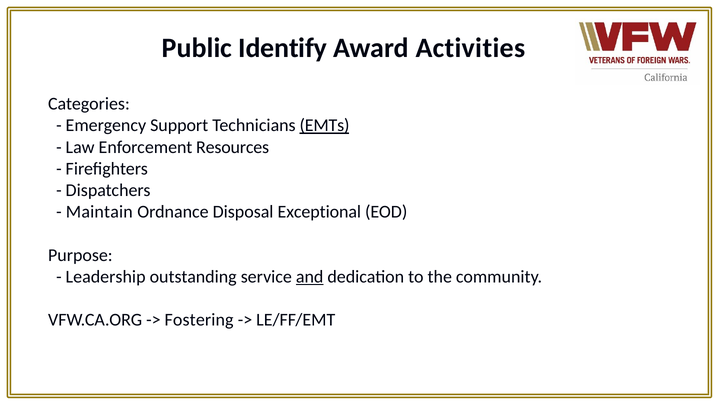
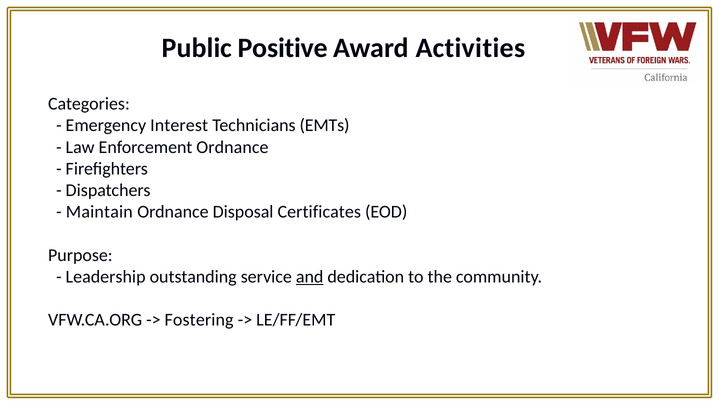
Identify: Identify -> Positive (283, 48)
Support: Support -> Interest (179, 125)
EMTs underline: present -> none (325, 125)
Enforcement Resources: Resources -> Ordnance (232, 147)
Exceptional: Exceptional -> Certificates (319, 212)
